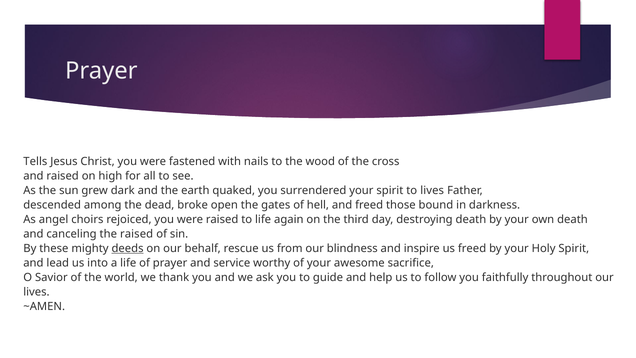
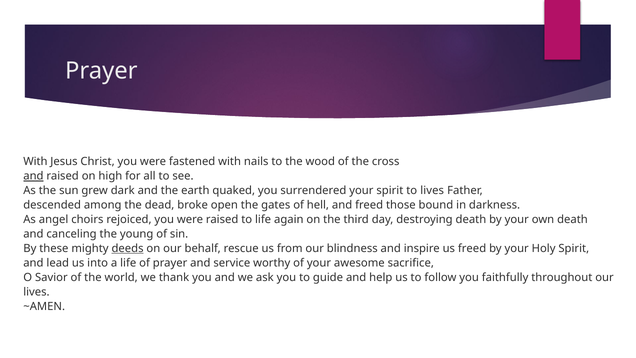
Tells: Tells -> With (35, 162)
and underline: none -> present (33, 176)
the raised: raised -> young (137, 234)
